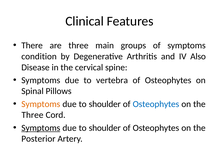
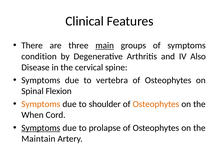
main underline: none -> present (105, 46)
Pillows: Pillows -> Flexion (59, 91)
Osteophytes colour: blue -> orange (156, 104)
Three: Three -> When (32, 115)
shoulder: shoulder -> prolapse (105, 128)
Posterior: Posterior -> Maintain (38, 139)
